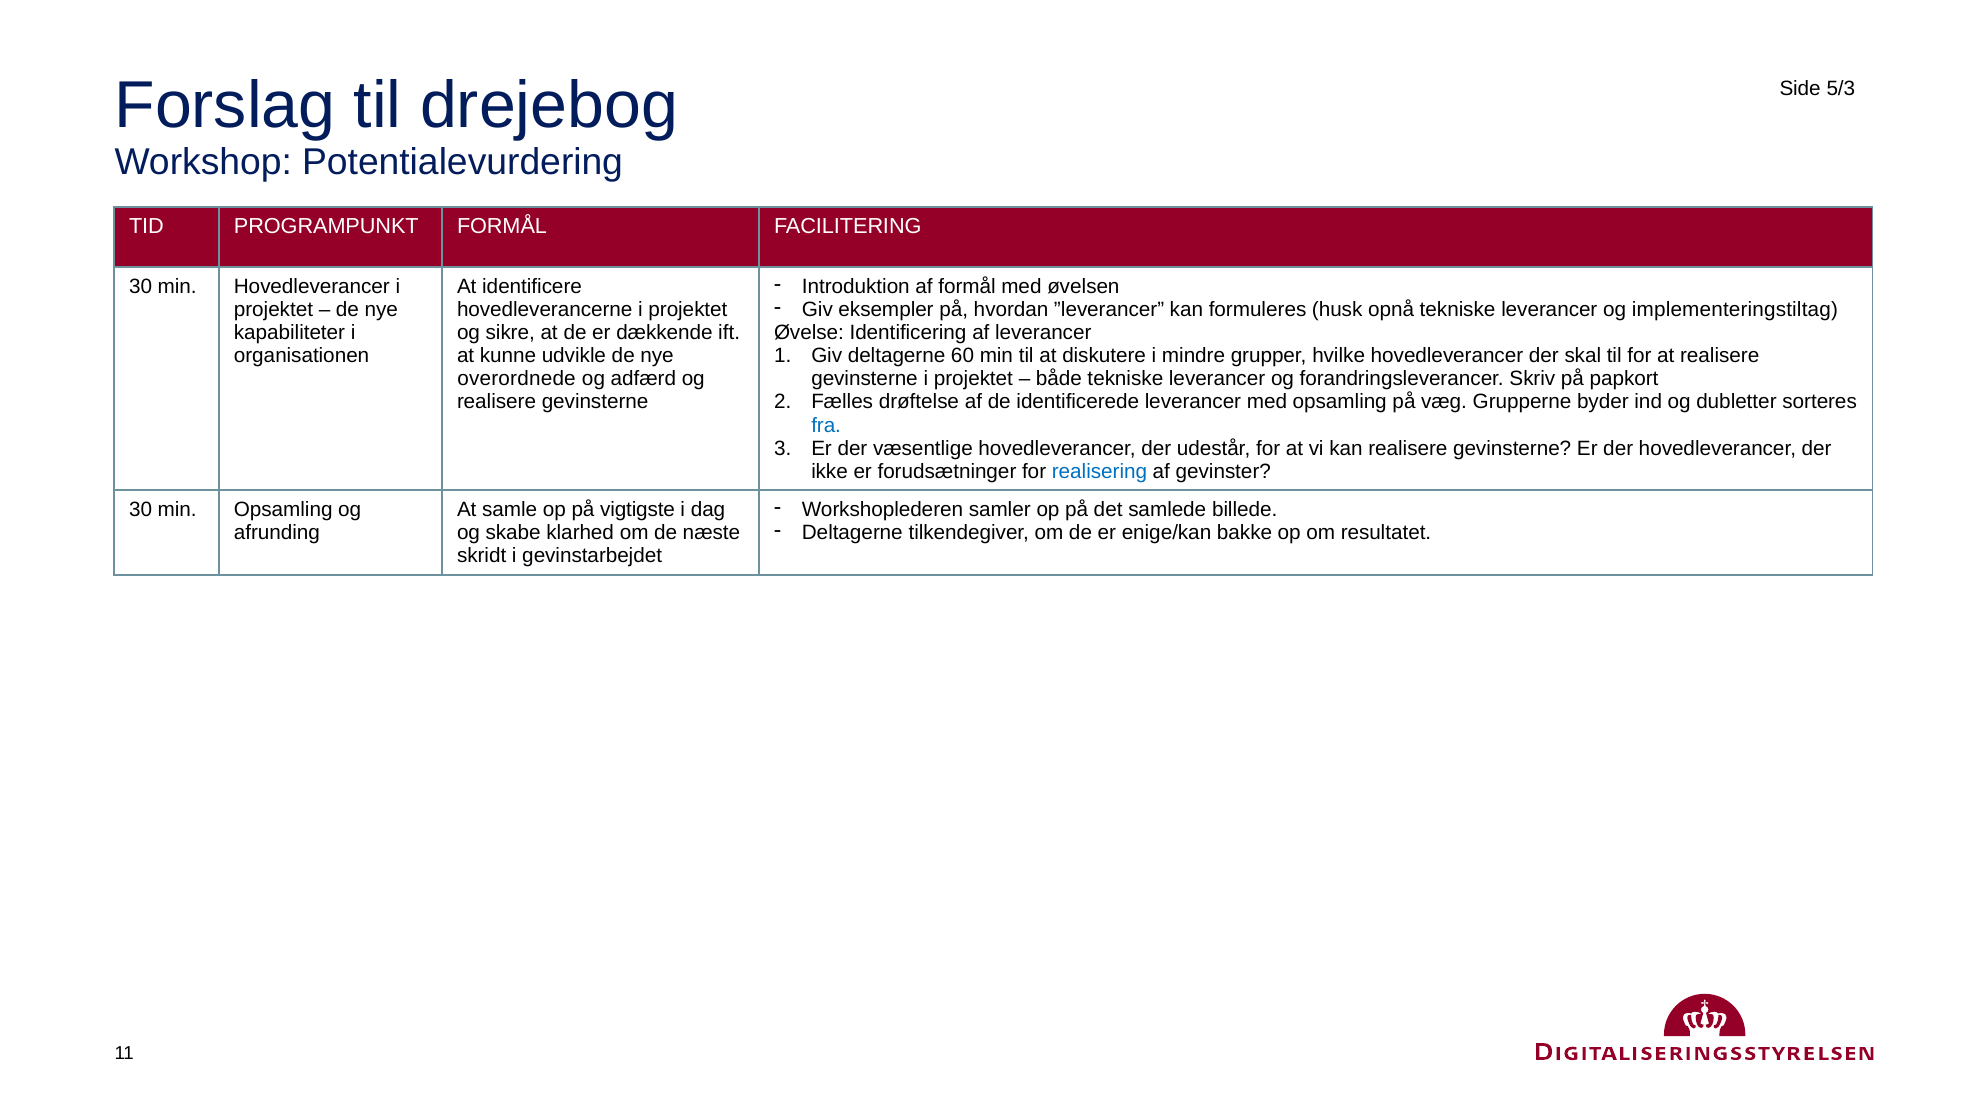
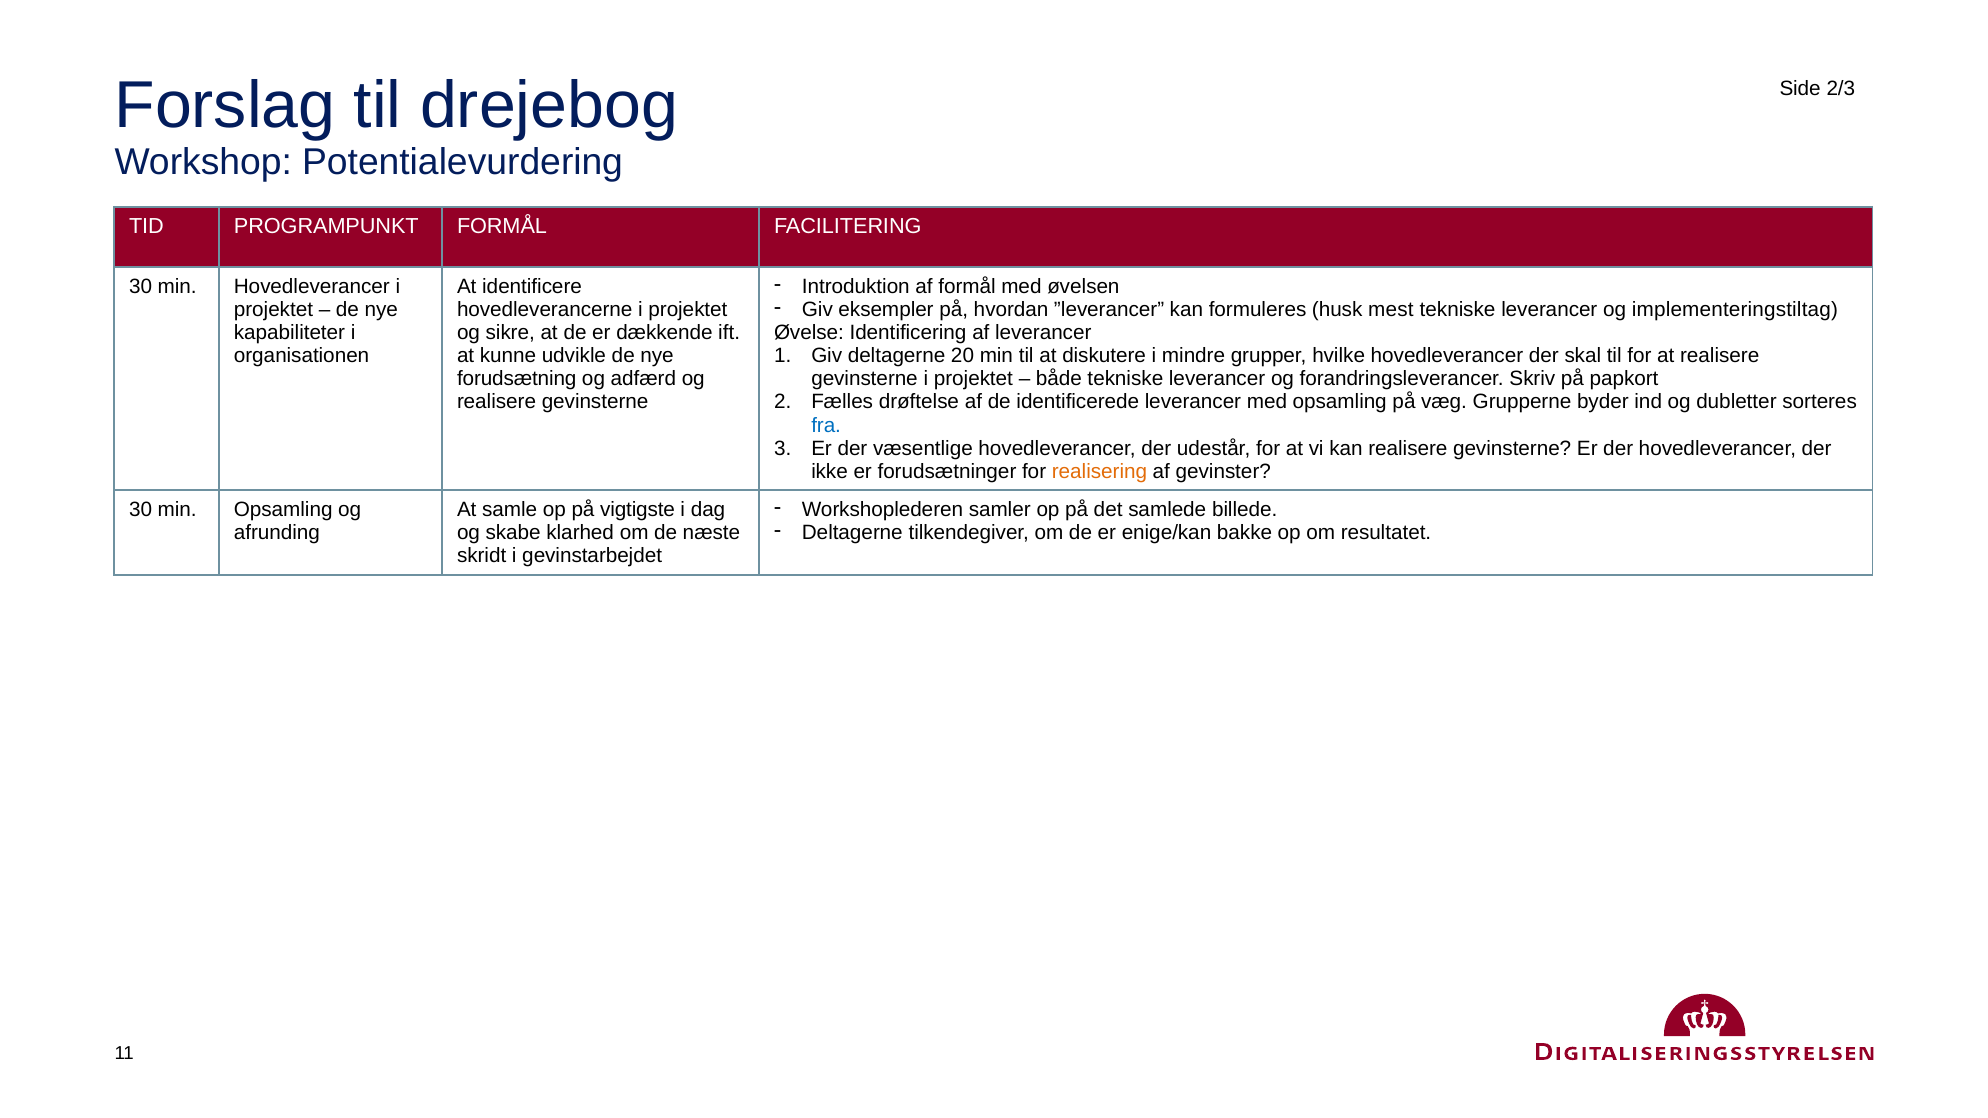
5/3: 5/3 -> 2/3 (1841, 89)
opnå: opnå -> mest (1391, 310)
60: 60 -> 20 (963, 356)
overordnede: overordnede -> forudsætning (517, 379)
realisering colour: blue -> orange (1099, 472)
